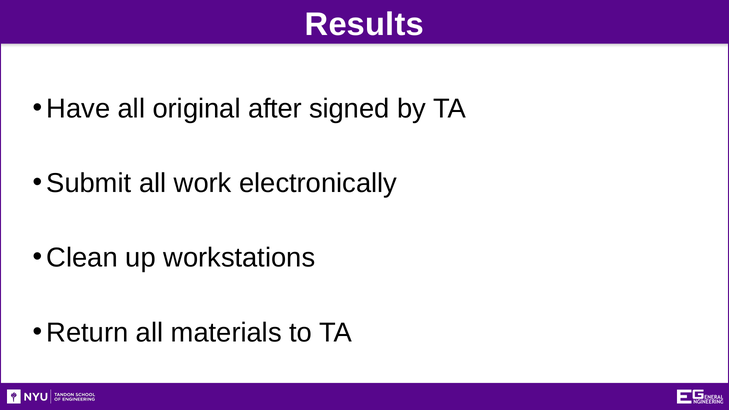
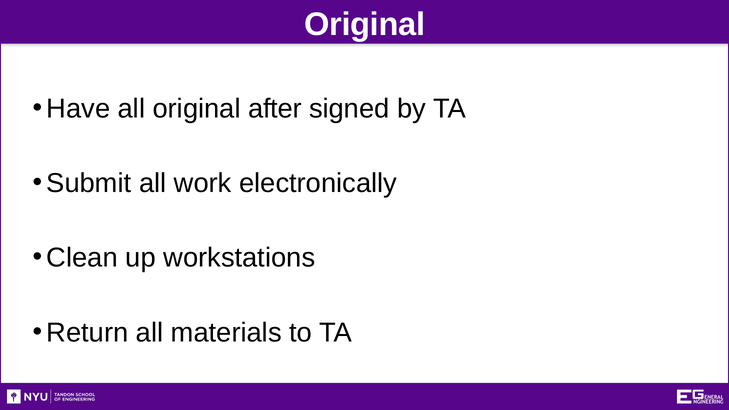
Results: Results -> Original (365, 25)
